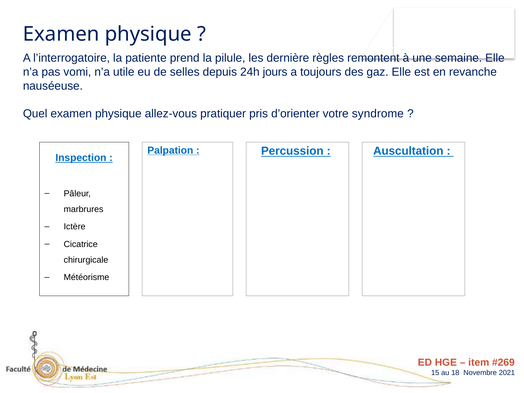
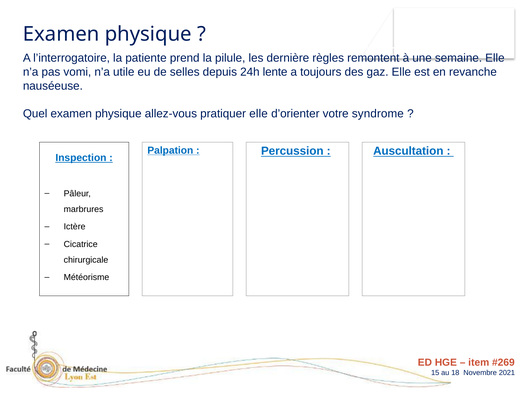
jours: jours -> lente (275, 72)
pratiquer pris: pris -> elle (259, 114)
